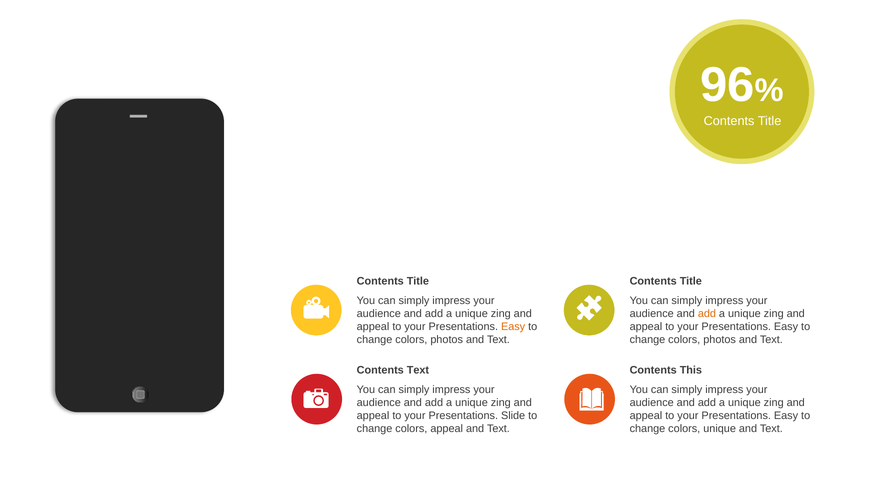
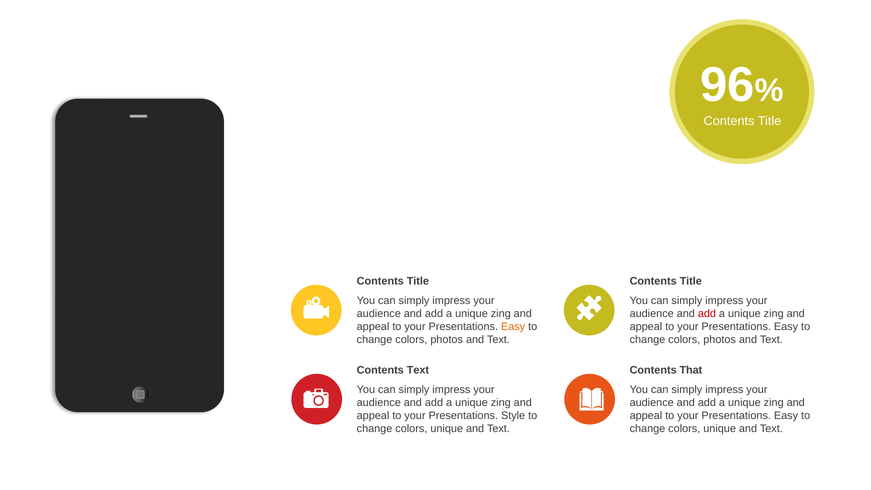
add colour: orange -> red (707, 314)
Contents This: This -> That (691, 370)
Slide: Slide -> Style (513, 416)
appeal: appeal -> unique (447, 429)
